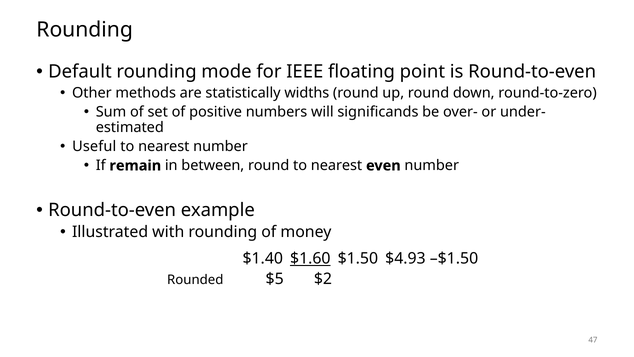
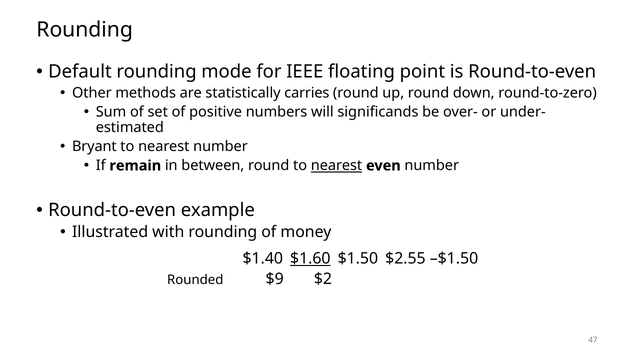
widths: widths -> carries (307, 93)
Useful: Useful -> Bryant (94, 146)
nearest underline: none -> present (337, 165)
$4.93: $4.93 -> $2.55 (405, 258)
$5: $5 -> $9 (275, 279)
